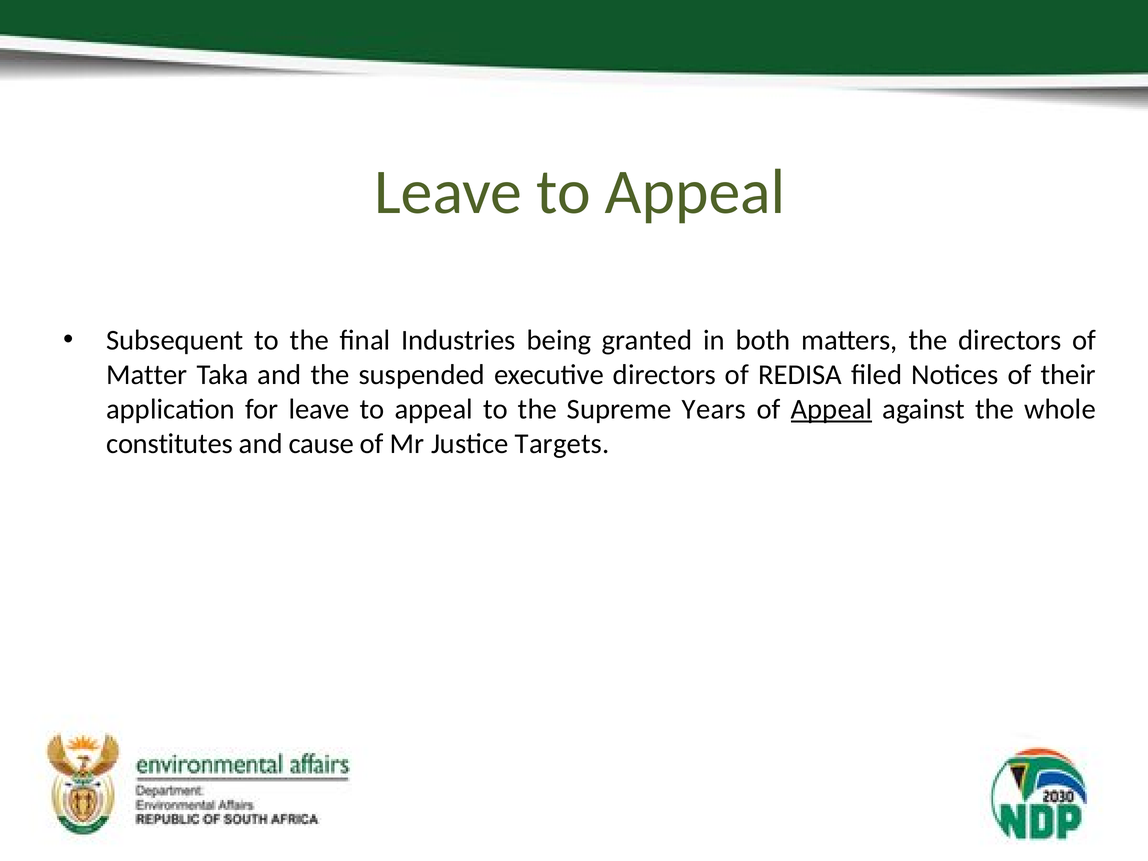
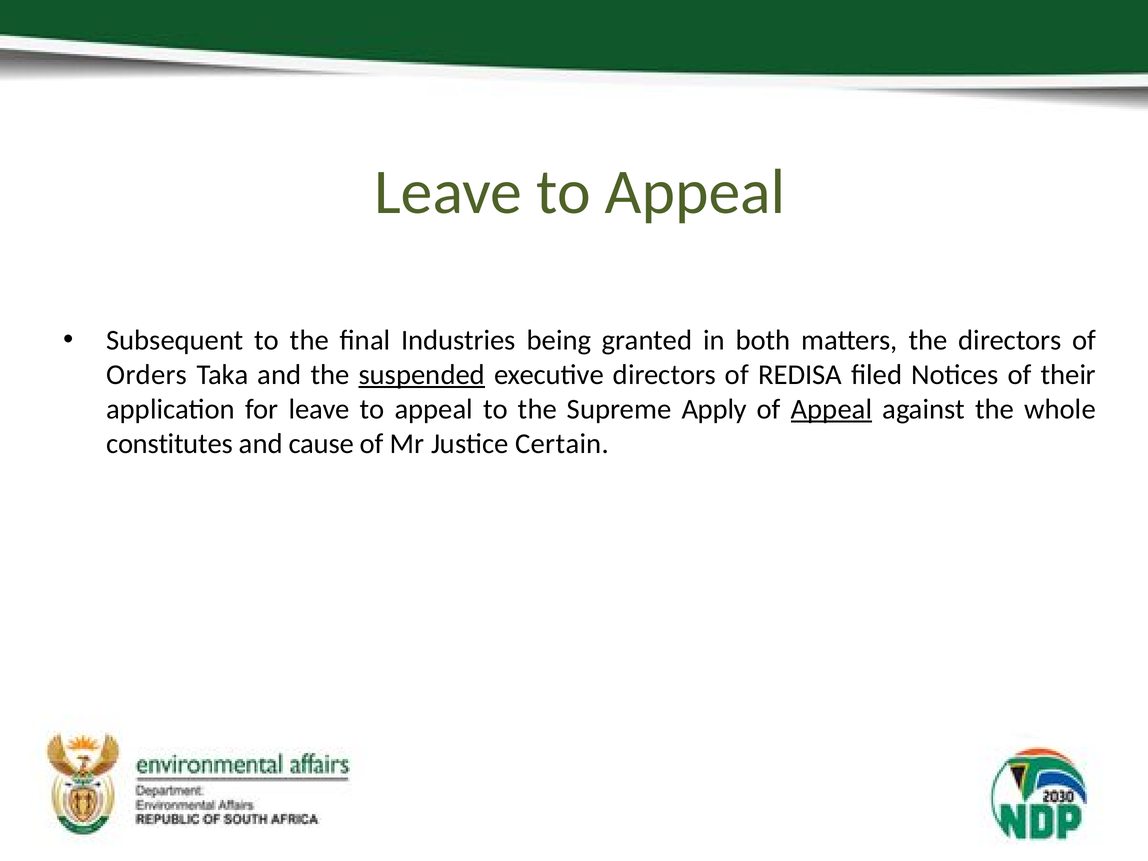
Matter: Matter -> Orders (147, 375)
suspended underline: none -> present (422, 375)
Years: Years -> Apply (714, 409)
Targets: Targets -> Certain (562, 444)
